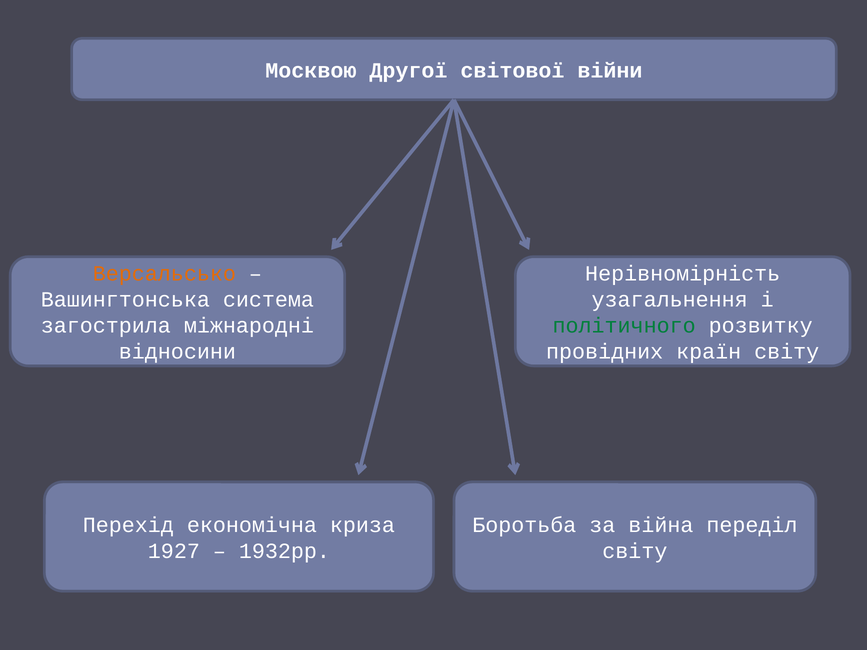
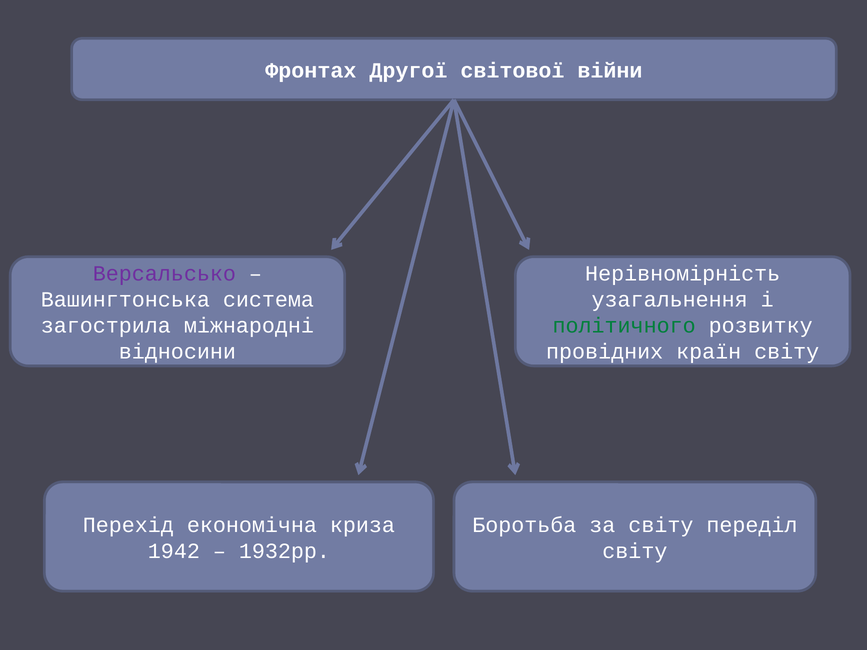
Москвою: Москвою -> Фронтах (311, 71)
Версальсько colour: orange -> purple (164, 274)
за війна: війна -> світу (661, 525)
1927: 1927 -> 1942 (174, 551)
